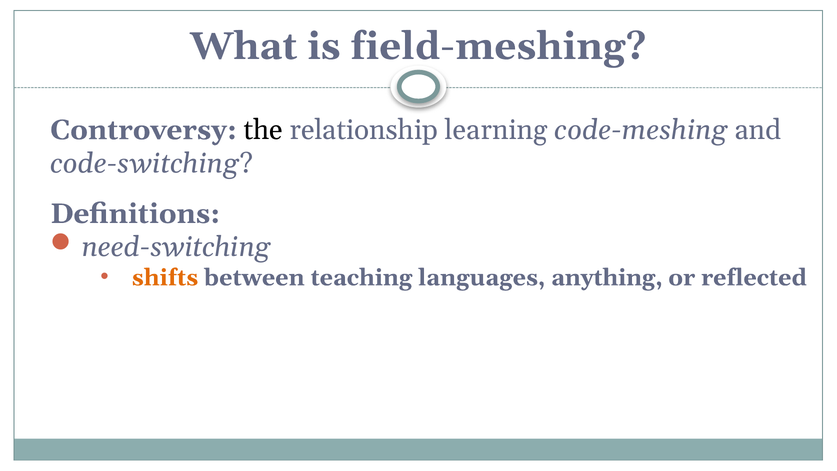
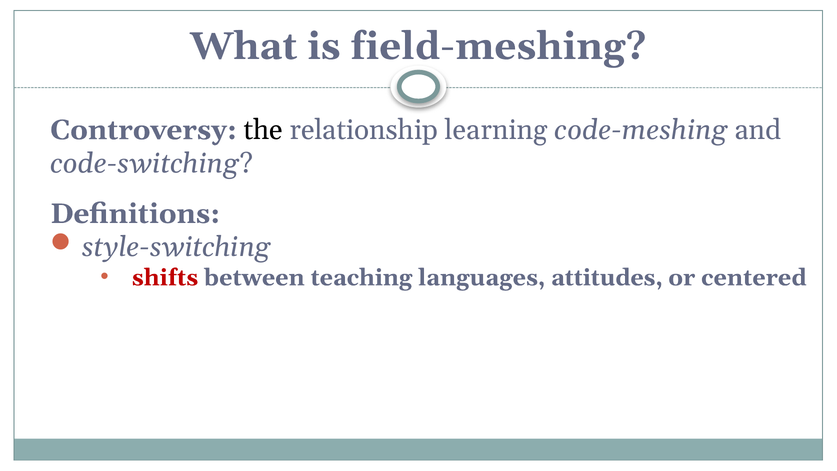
need-switching: need-switching -> style-switching (176, 247)
shifts colour: orange -> red (165, 277)
anything: anything -> attitudes (607, 277)
reflected: reflected -> centered (754, 277)
